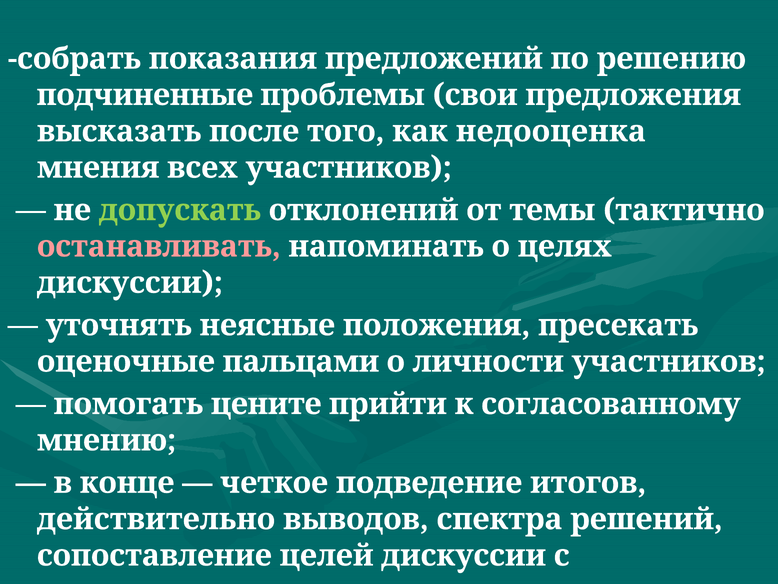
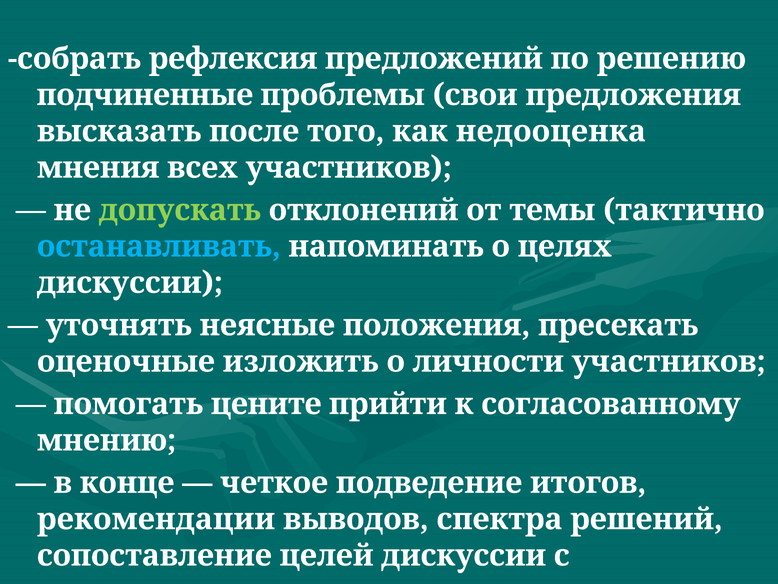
показания: показания -> рефлексия (233, 59)
останавливать colour: pink -> light blue (159, 246)
пальцами: пальцами -> изложить (301, 361)
действительно: действительно -> рекомендации (156, 519)
